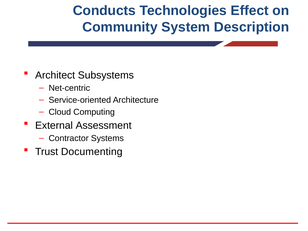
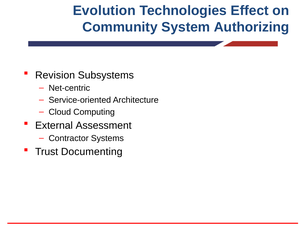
Conducts: Conducts -> Evolution (104, 11)
Description: Description -> Authorizing (252, 27)
Architect: Architect -> Revision (55, 75)
